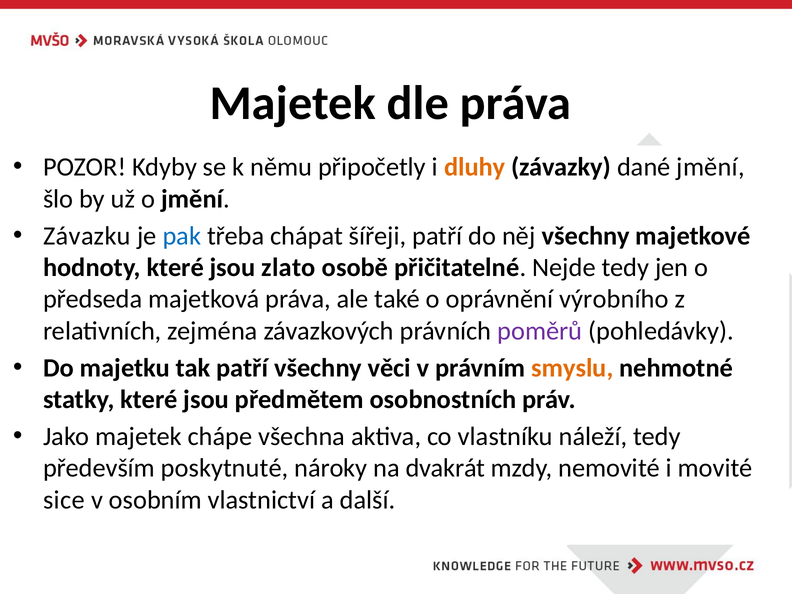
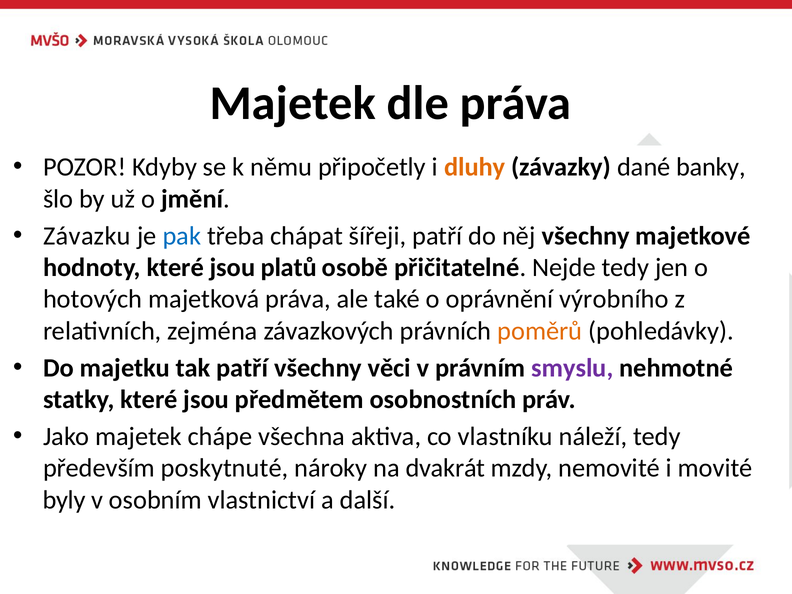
dané jmění: jmění -> banky (711, 167)
zlato: zlato -> platů (289, 268)
předseda: předseda -> hotových (93, 299)
poměrů colour: purple -> orange (540, 331)
smyslu colour: orange -> purple (572, 368)
sice: sice -> byly (64, 500)
